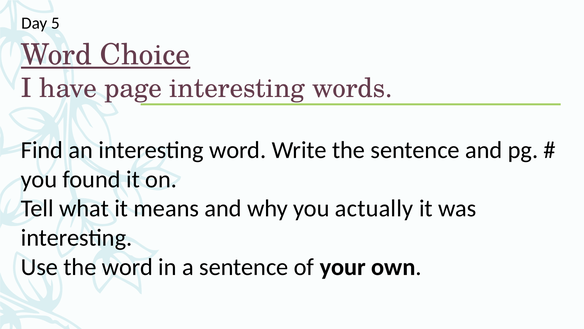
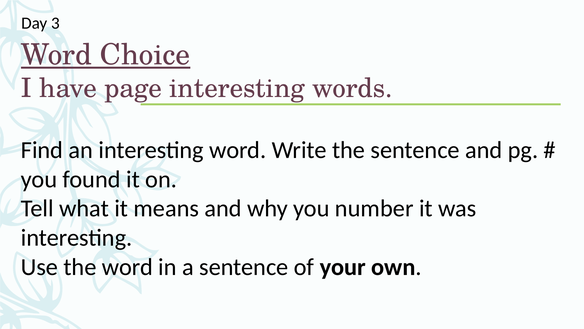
5: 5 -> 3 (55, 23)
actually: actually -> number (374, 208)
